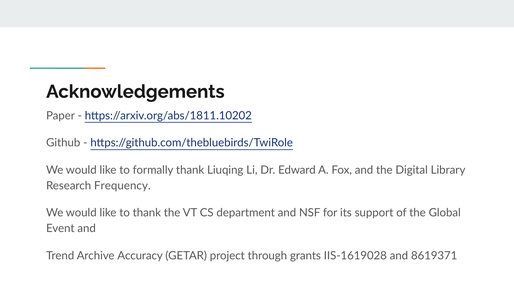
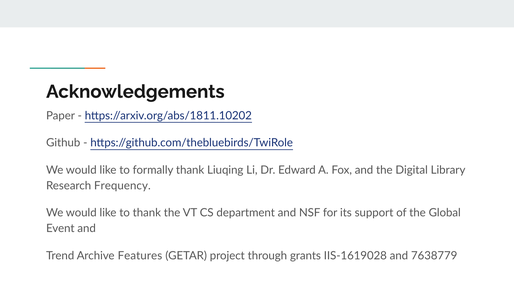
Accuracy: Accuracy -> Features (140, 256)
8619371: 8619371 -> 7638779 (434, 256)
